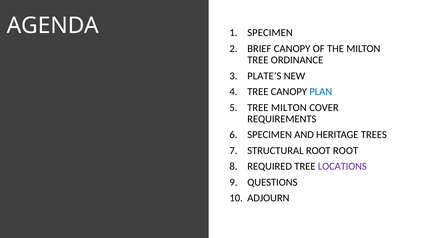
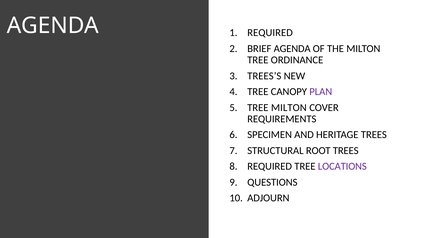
SPECIMEN: SPECIMEN -> REQUIRED (270, 33)
BRIEF CANOPY: CANOPY -> AGENDA (292, 49)
PLATE’S: PLATE’S -> TREES’S (264, 76)
PLAN colour: blue -> purple (321, 92)
ROOT ROOT: ROOT -> TREES (346, 151)
